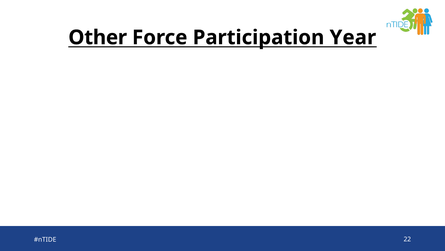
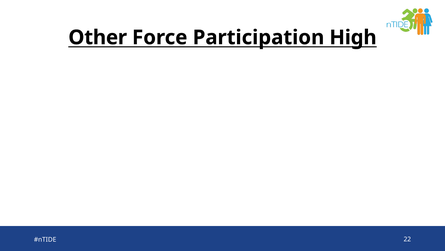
Year: Year -> High (353, 37)
